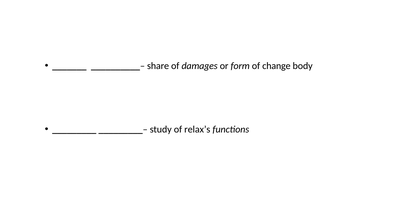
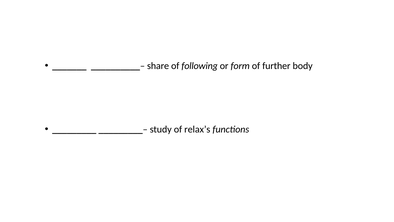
damages: damages -> following (200, 66)
change: change -> further (276, 66)
